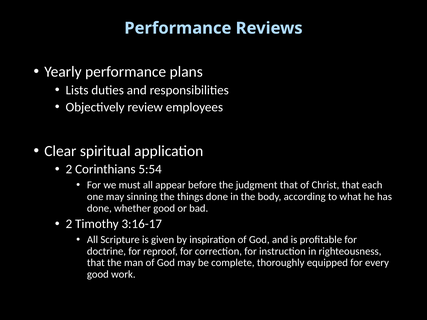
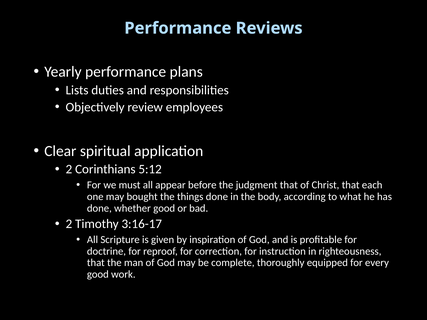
5:54: 5:54 -> 5:12 (150, 169)
sinning: sinning -> bought (142, 197)
